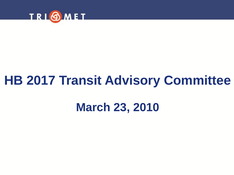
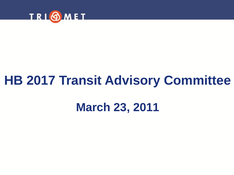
2010: 2010 -> 2011 (146, 108)
